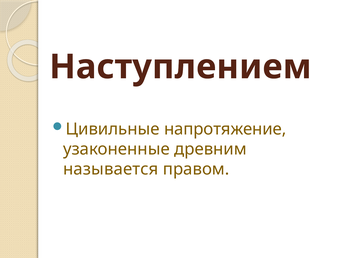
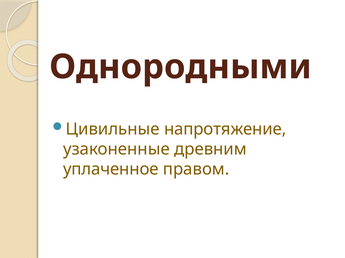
Наступлением: Наступлением -> Однородными (180, 67)
называется: называется -> уплаченное (111, 170)
